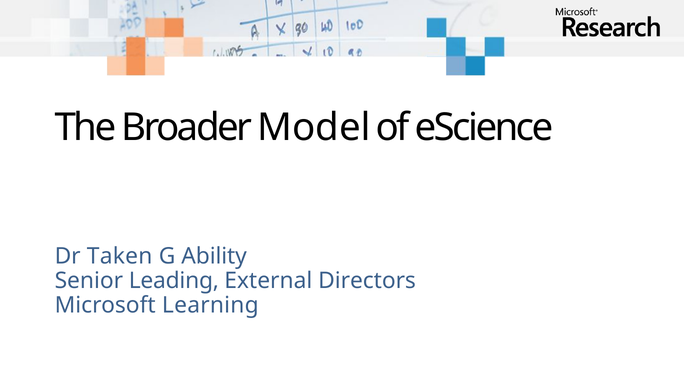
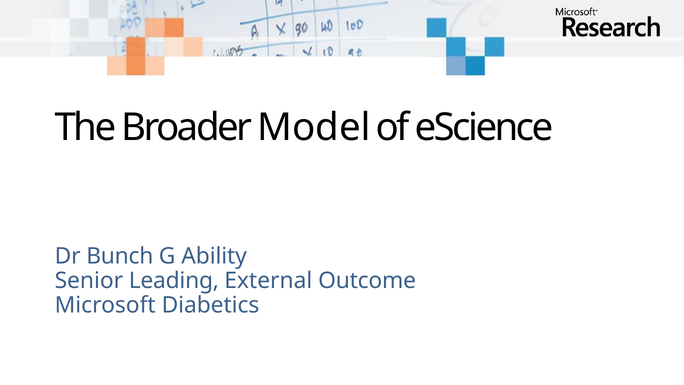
Taken: Taken -> Bunch (120, 256)
Directors: Directors -> Outcome (367, 281)
Learning: Learning -> Diabetics (210, 305)
